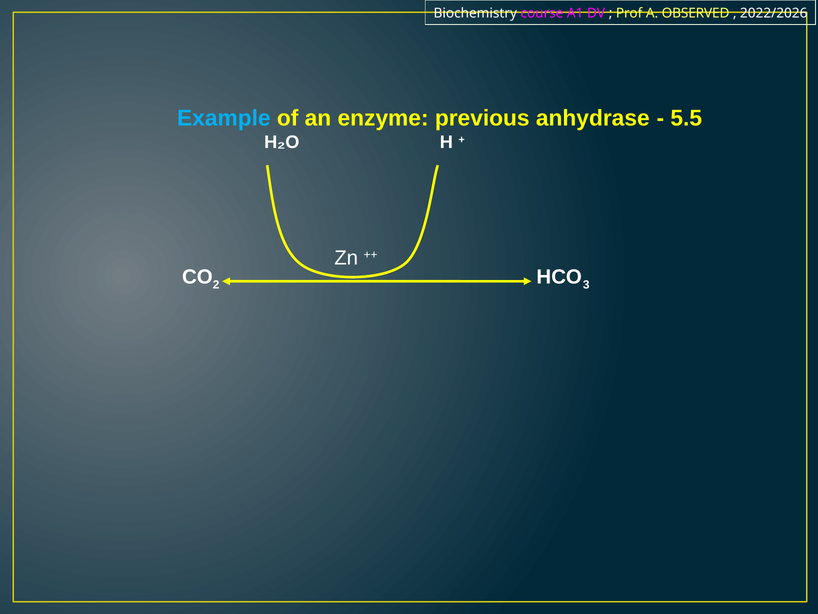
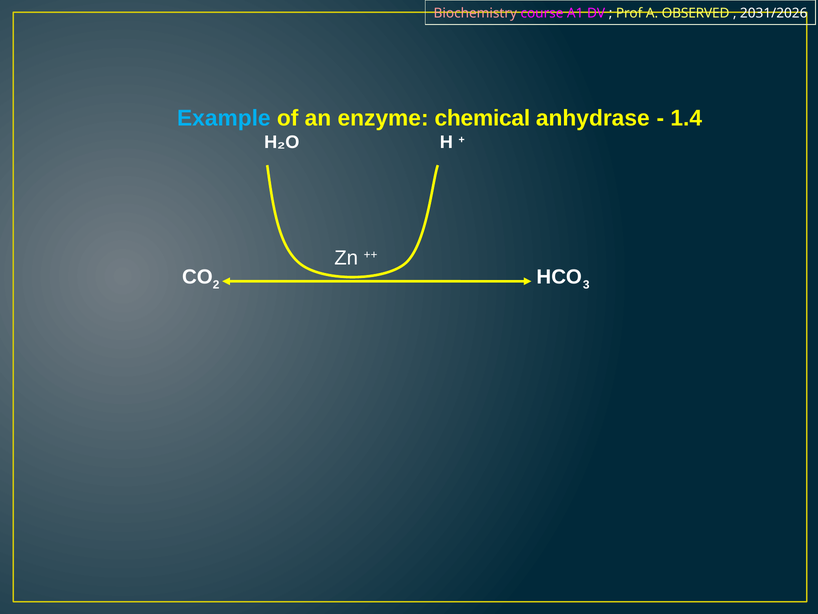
Biochemistry colour: white -> pink (475, 13)
2022/2026: 2022/2026 -> 2031/2026 (774, 13)
previous: previous -> chemical (482, 118)
5.5: 5.5 -> 1.4 (686, 118)
